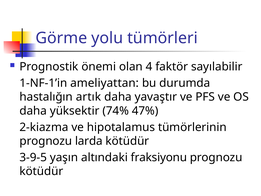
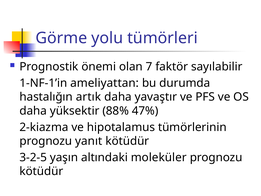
4: 4 -> 7 (149, 67)
74%: 74% -> 88% (116, 111)
larda: larda -> yanıt (89, 141)
3-9-5: 3-9-5 -> 3-2-5 (33, 157)
fraksiyonu: fraksiyonu -> moleküler (159, 157)
